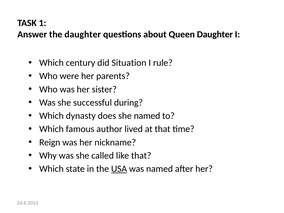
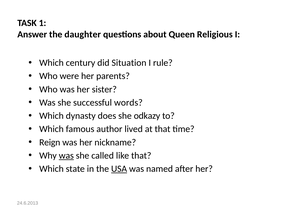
Queen Daughter: Daughter -> Religious (215, 34)
during: during -> words (128, 103)
she named: named -> odkazy (147, 116)
was underline: none -> present (66, 156)
